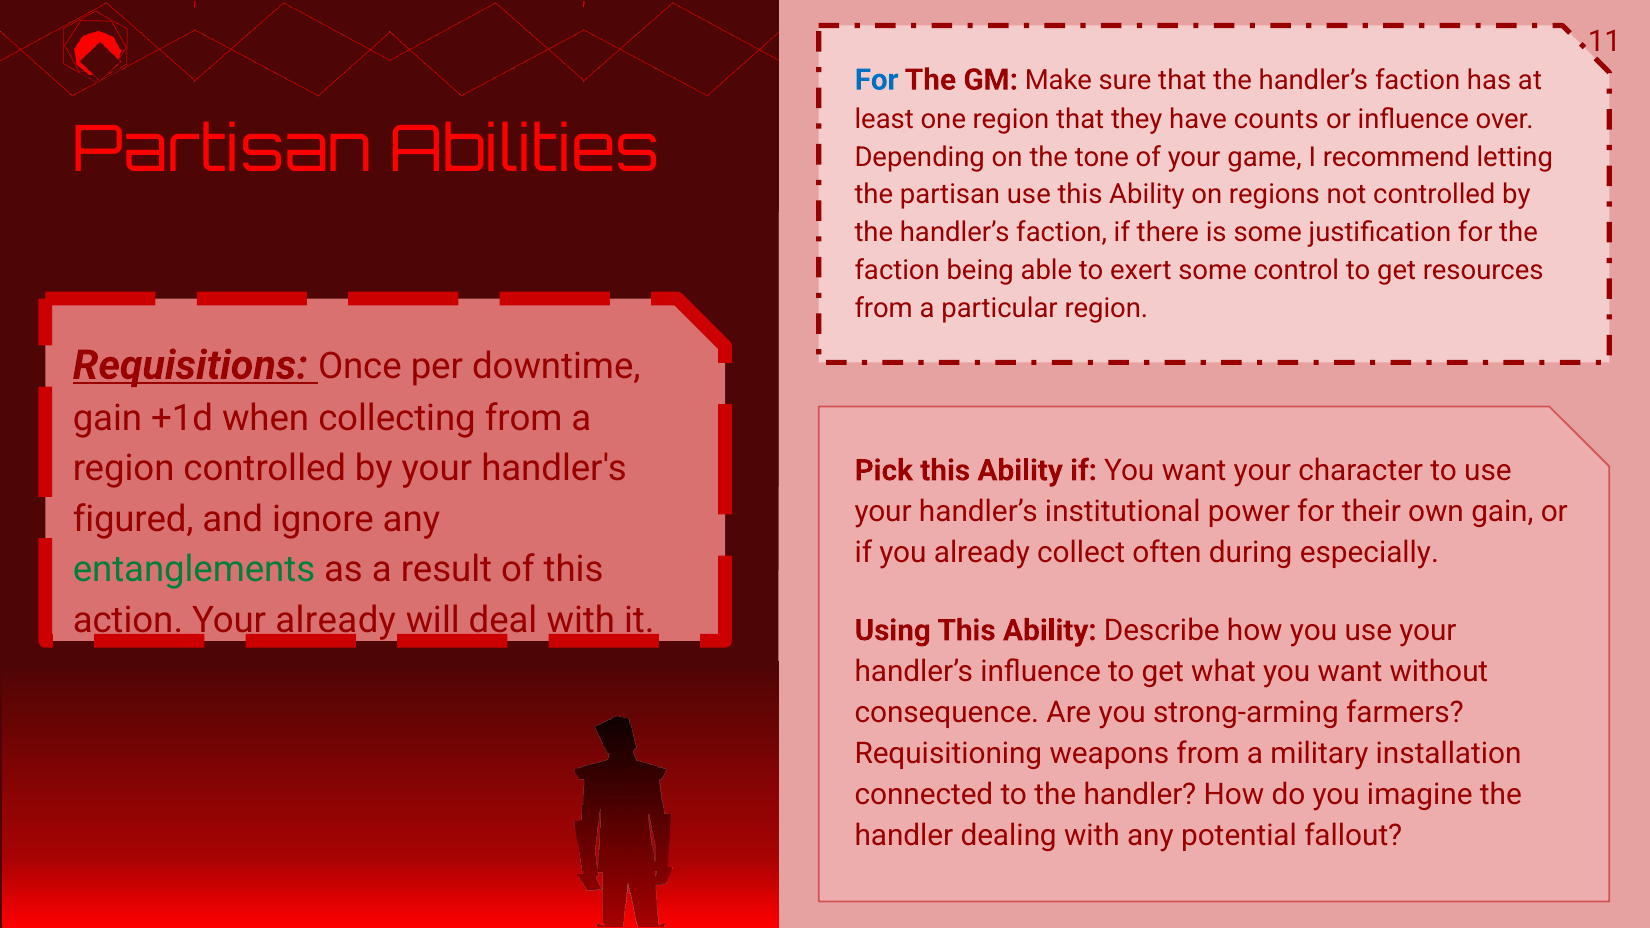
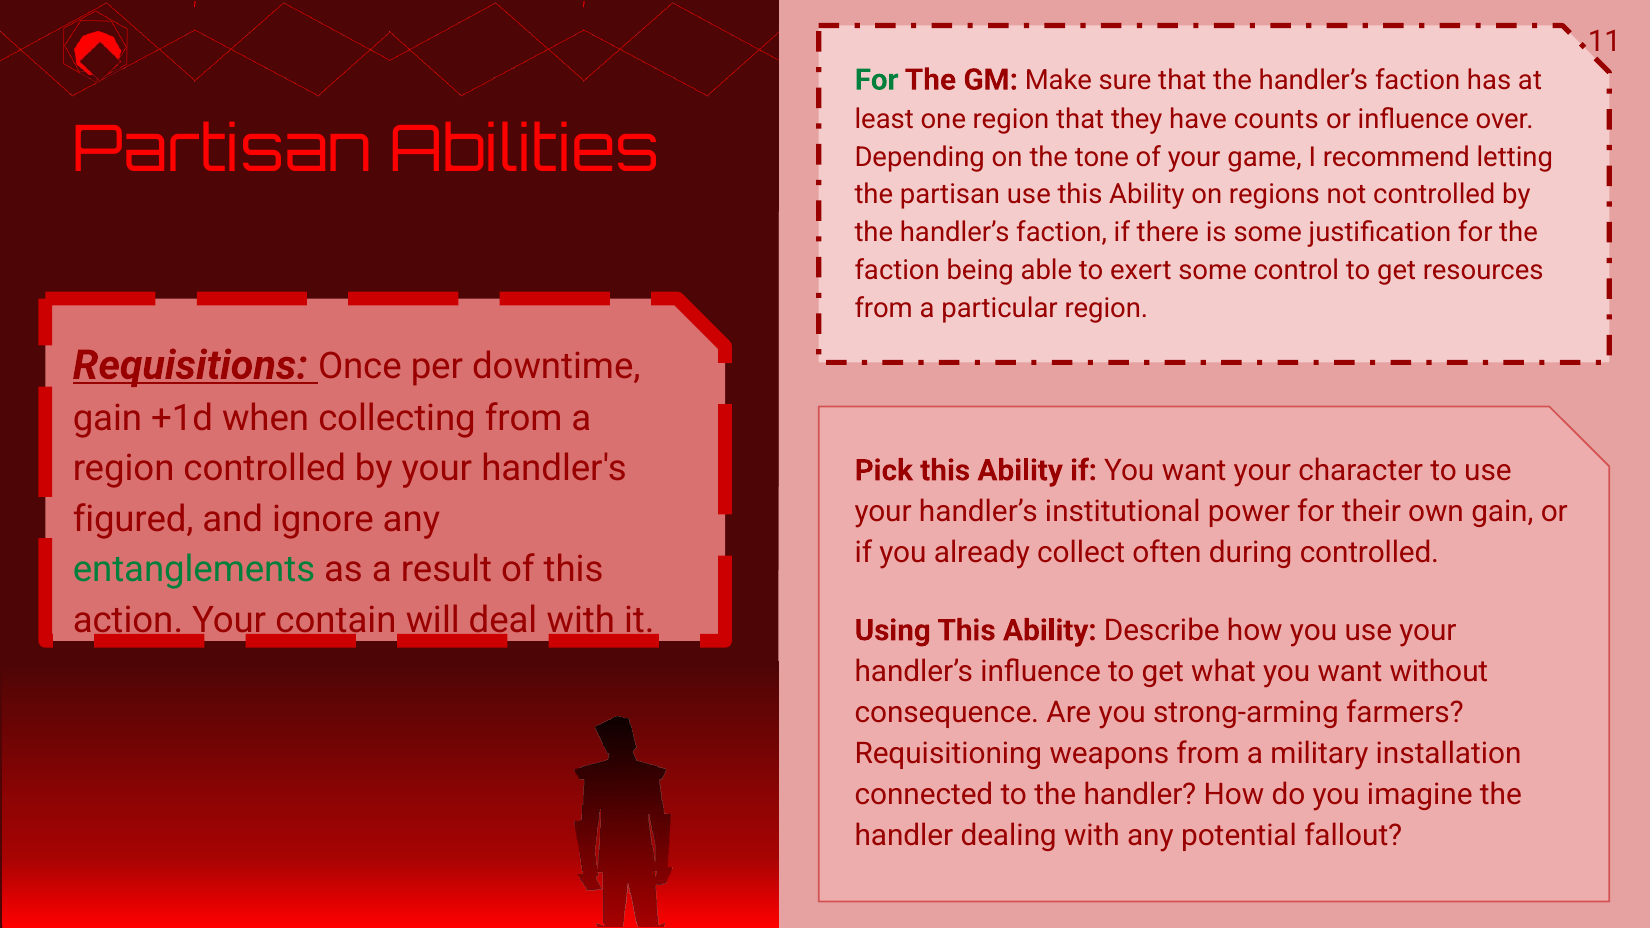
For colour: blue -> green (877, 80)
during especially: especially -> controlled (1369, 553)
Your already: already -> contain (336, 620)
